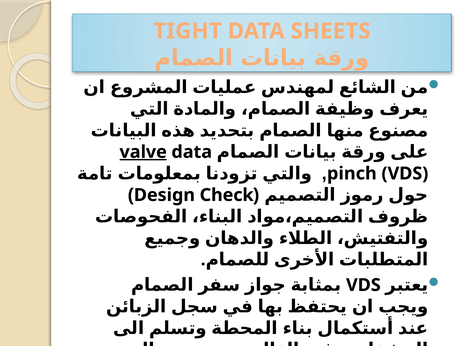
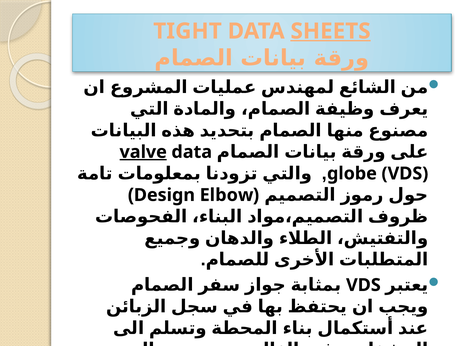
SHEETS underline: none -> present (331, 31)
pinch: pinch -> globe (352, 174)
Check: Check -> Elbow (227, 195)
